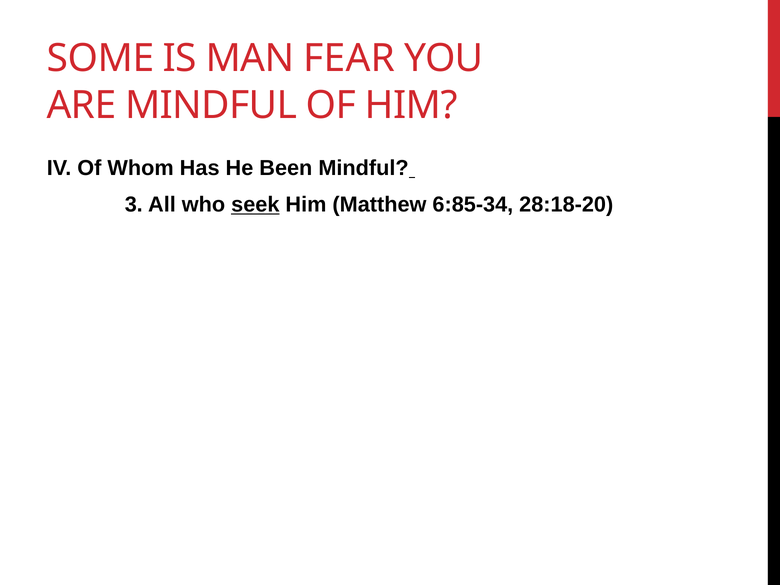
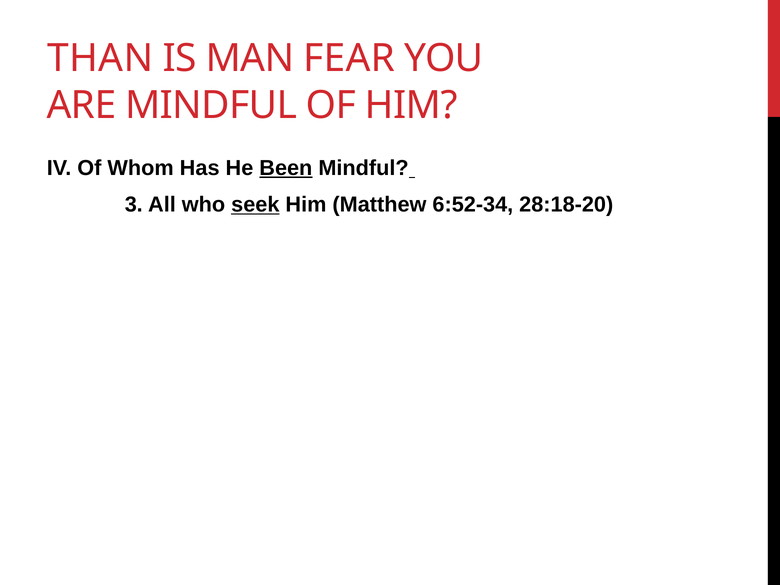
SOME: SOME -> THAN (100, 59)
Been underline: none -> present (286, 168)
6:85-34: 6:85-34 -> 6:52-34 (473, 205)
